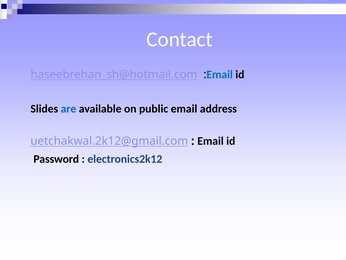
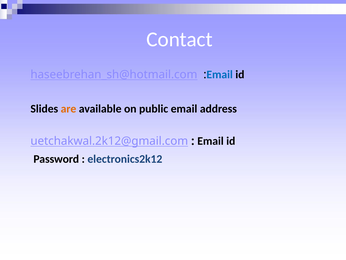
are colour: blue -> orange (69, 109)
